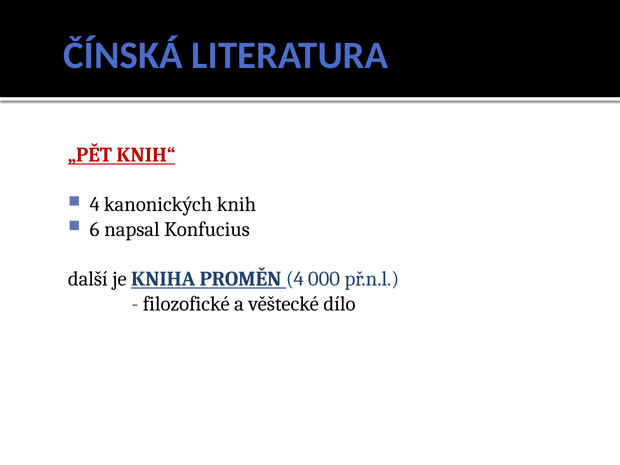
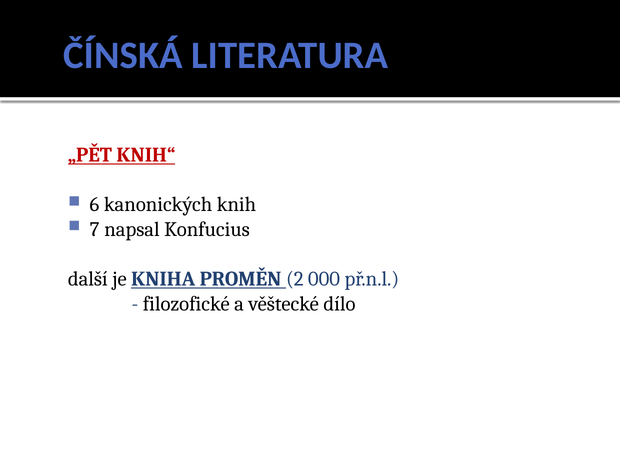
4: 4 -> 6 (94, 205)
6: 6 -> 7 (95, 229)
PROMĚN 4: 4 -> 2 (295, 279)
